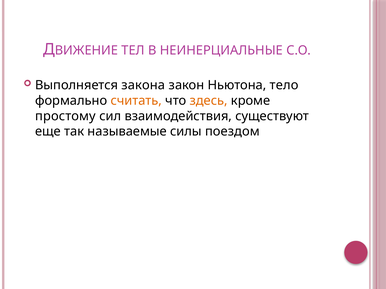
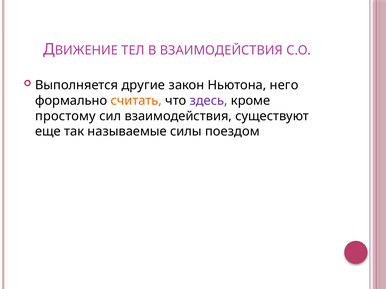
В НЕИНЕРЦИАЛЬНЫЕ: НЕИНЕРЦИАЛЬНЫЕ -> ВЗАИМОДЕЙСТВИЯ (221, 50)
закона: закона -> другие (143, 85)
тело: тело -> него (284, 85)
здесь colour: orange -> purple (209, 101)
